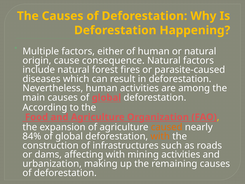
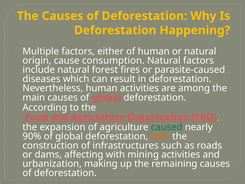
consequence: consequence -> consumption (113, 60)
caused colour: orange -> green (167, 127)
84%: 84% -> 90% (32, 136)
